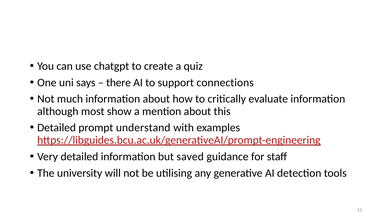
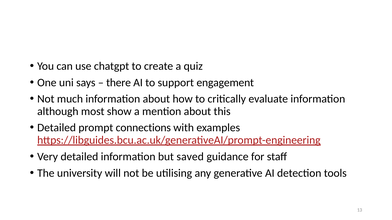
connections: connections -> engagement (225, 83)
understand: understand -> connections (143, 128)
